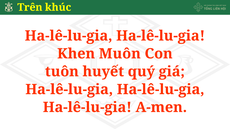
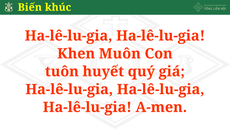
Trên: Trên -> Biến (30, 7)
